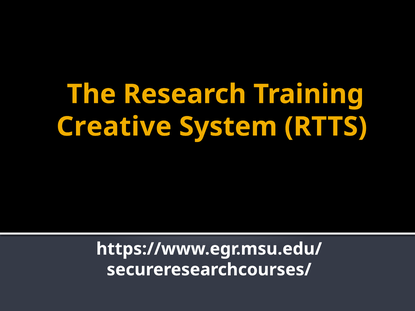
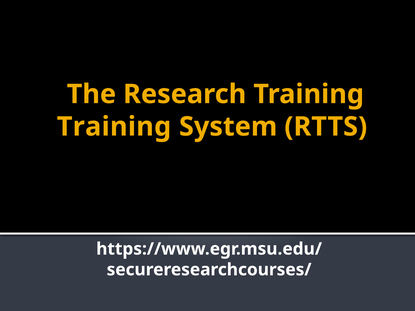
Creative: Creative -> Training (114, 127)
